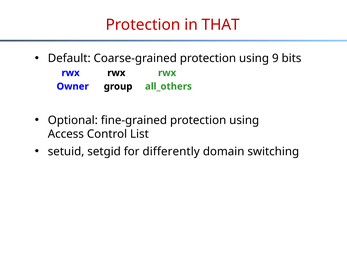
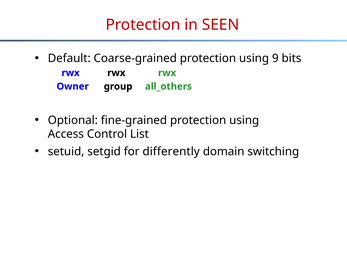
THAT: THAT -> SEEN (221, 25)
